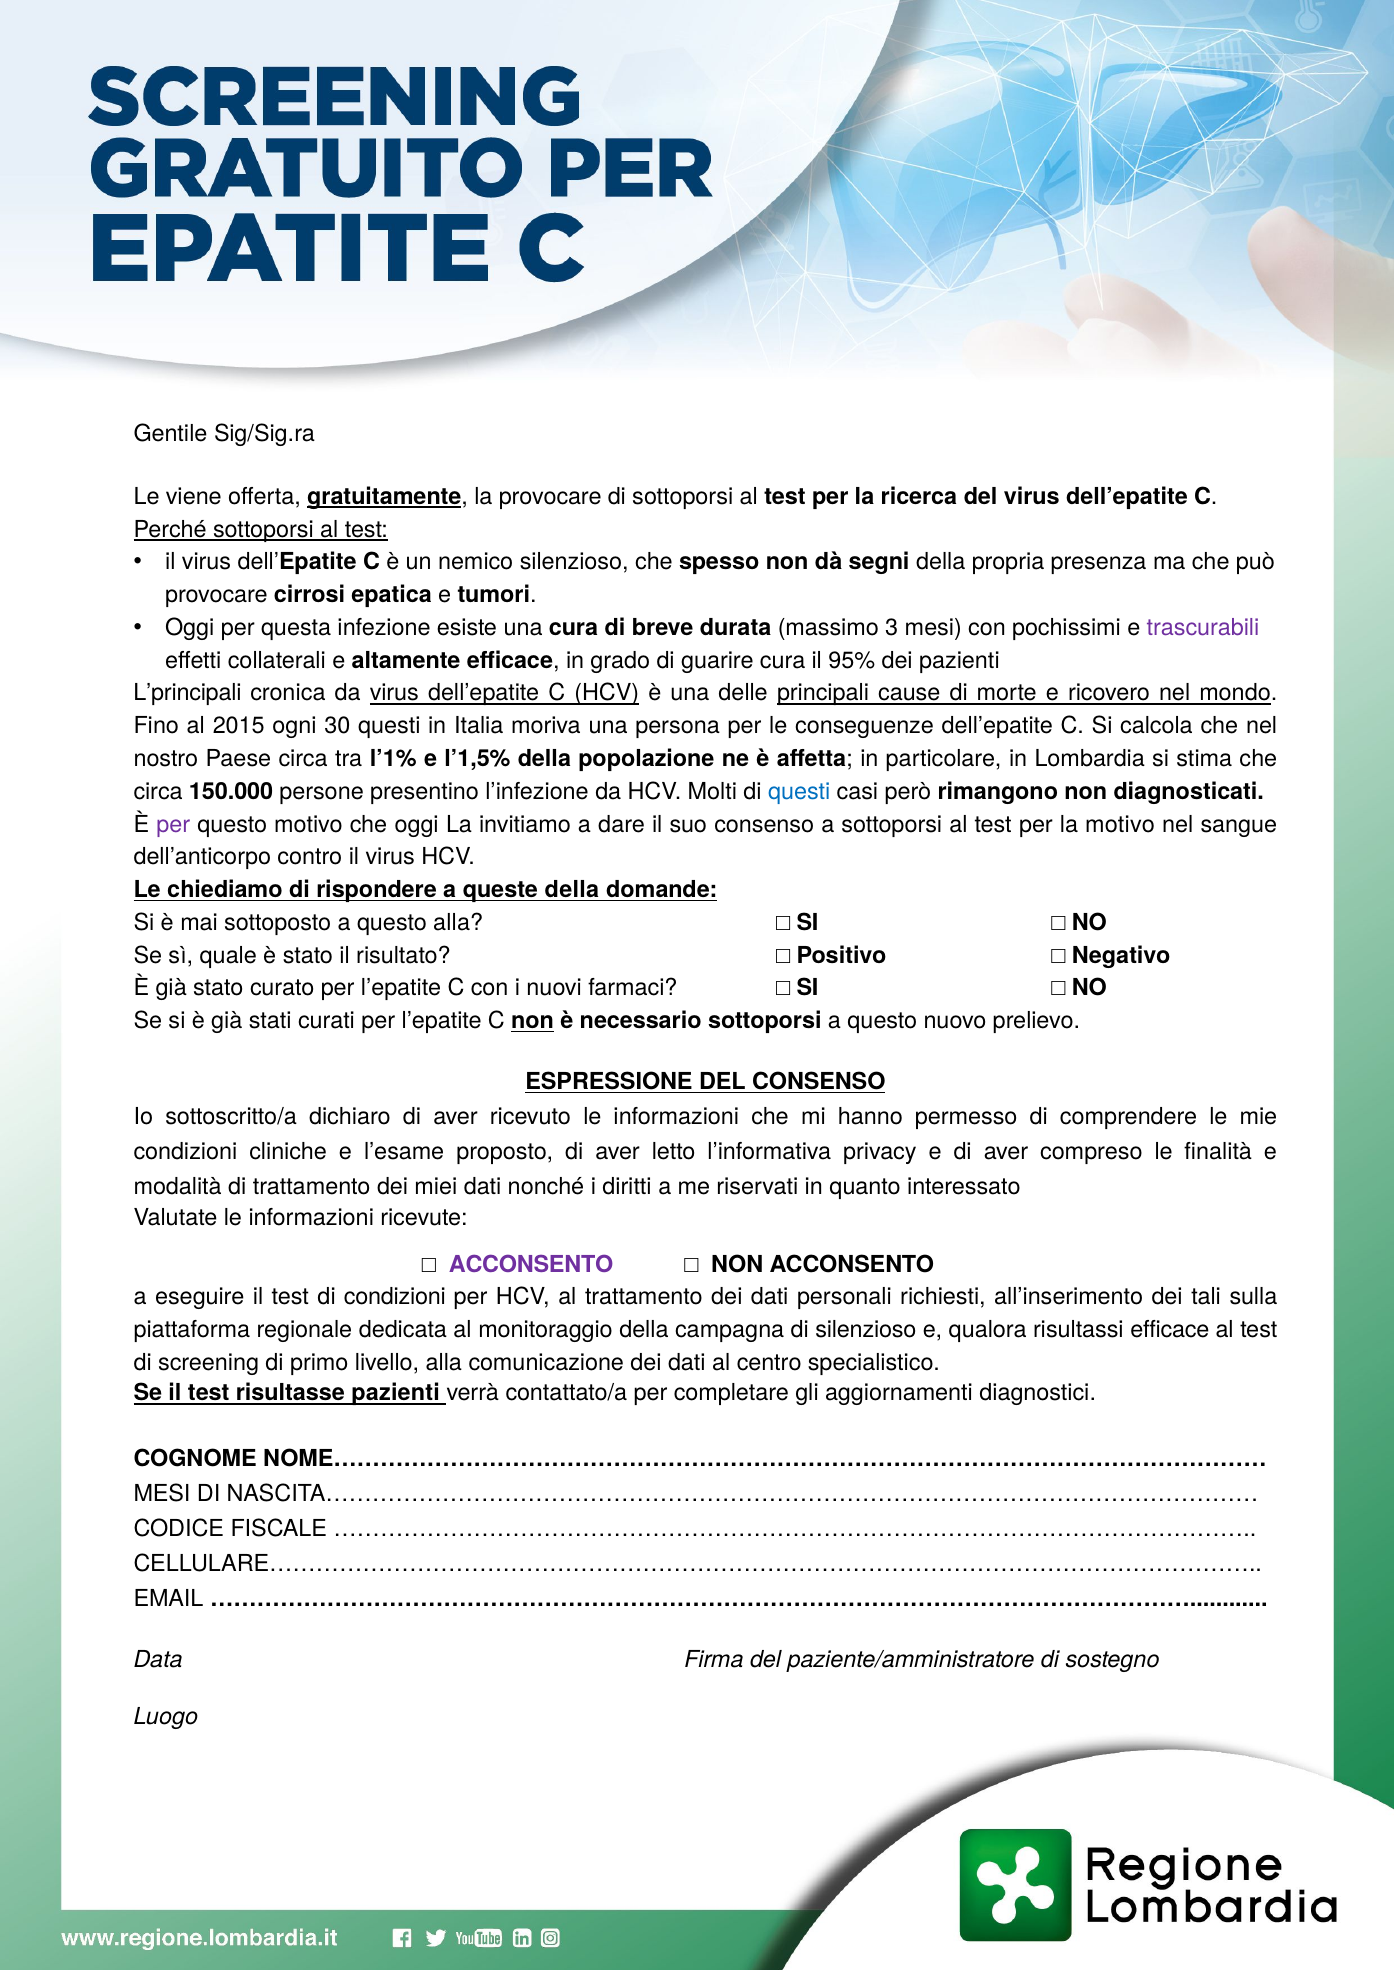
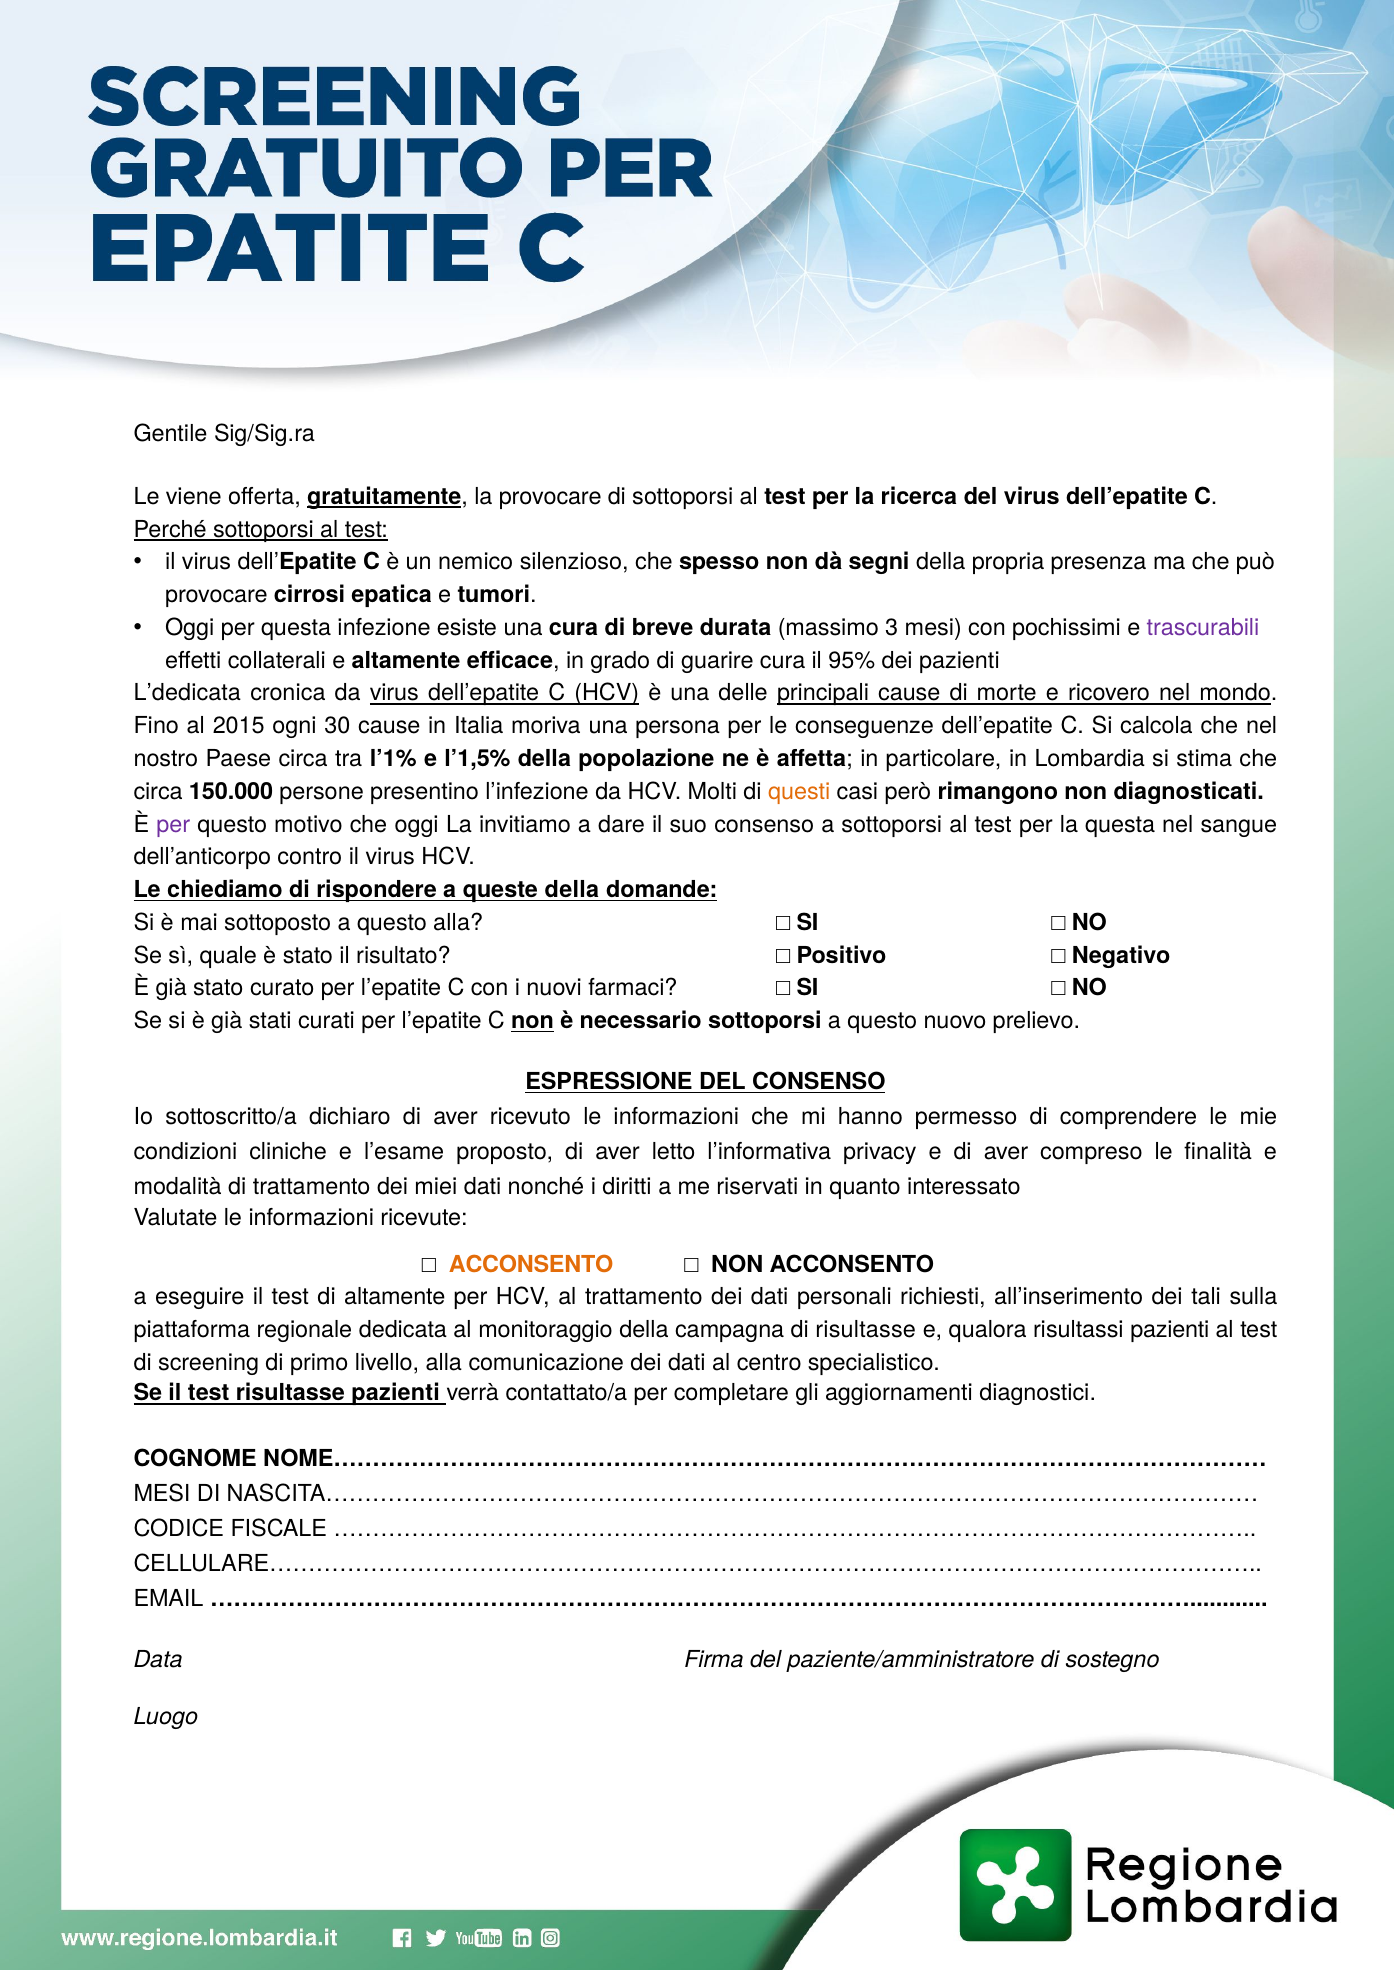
L’principali: L’principali -> L’dedicata (187, 693)
30 questi: questi -> cause (389, 726)
questi colour: blue -> orange (799, 792)
la motivo: motivo -> questa (1120, 824)
ACCONSENTO colour: purple -> orange (531, 1265)
di condizioni: condizioni -> altamente (395, 1297)
di silenzioso: silenzioso -> risultasse (866, 1330)
risultassi efficace: efficace -> pazienti (1170, 1330)
